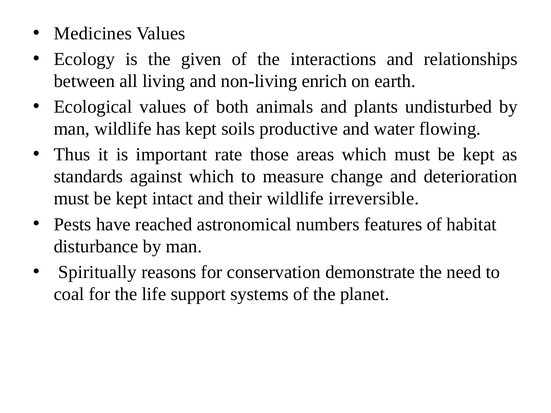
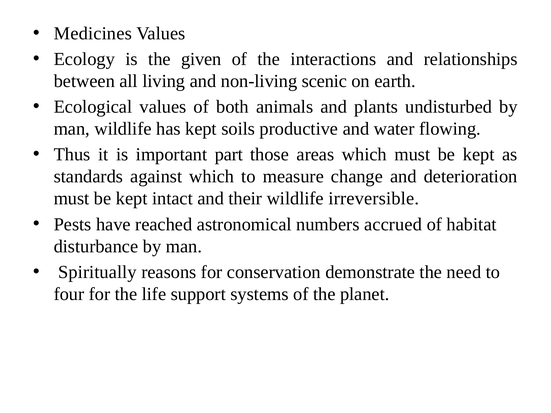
enrich: enrich -> scenic (324, 81)
rate: rate -> part (229, 155)
features: features -> accrued (393, 224)
coal: coal -> four (69, 294)
